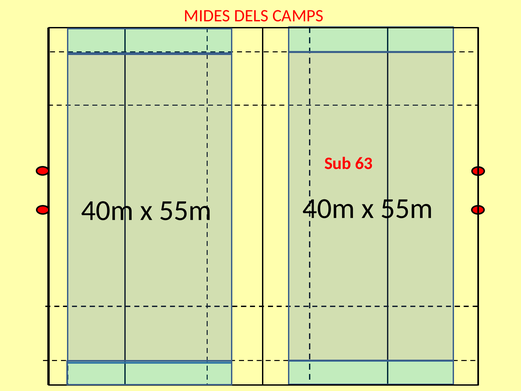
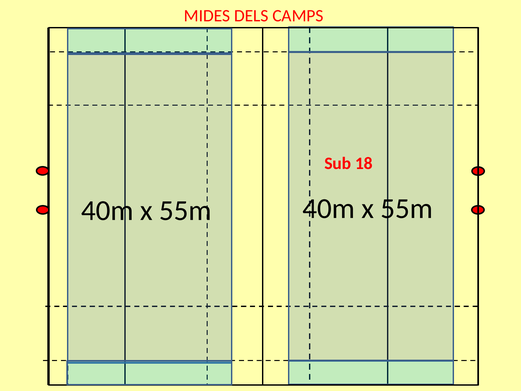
63: 63 -> 18 (364, 163)
